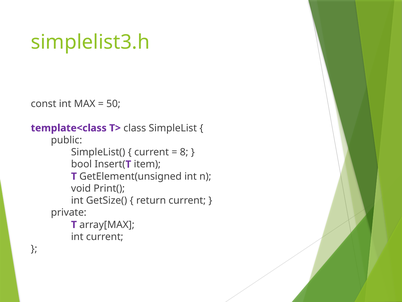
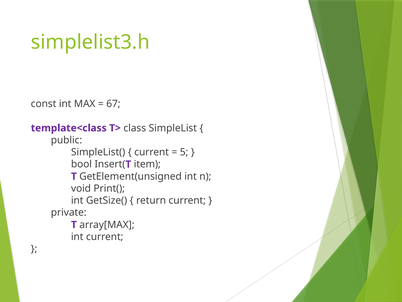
50: 50 -> 67 (113, 104)
8: 8 -> 5 (184, 152)
